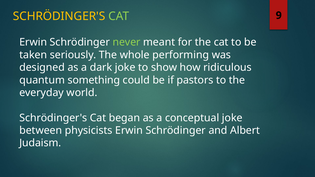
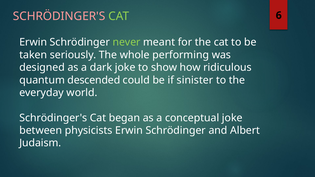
SCHRÖDINGER'S colour: yellow -> pink (59, 16)
9: 9 -> 6 (279, 15)
something: something -> descended (94, 80)
pastors: pastors -> sinister (195, 80)
